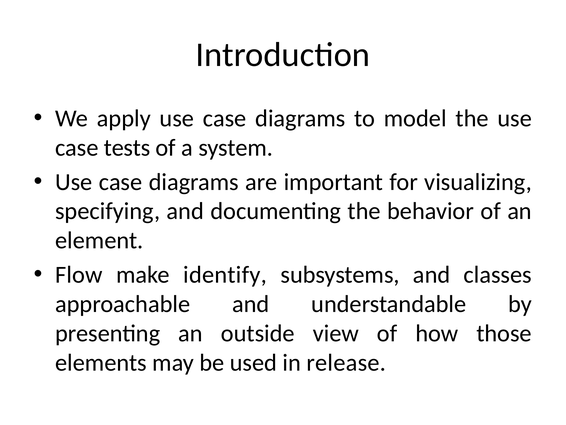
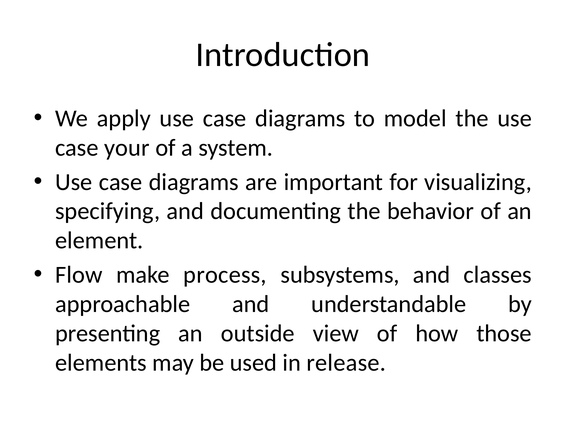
tests: tests -> your (127, 147)
identify: identify -> process (225, 275)
